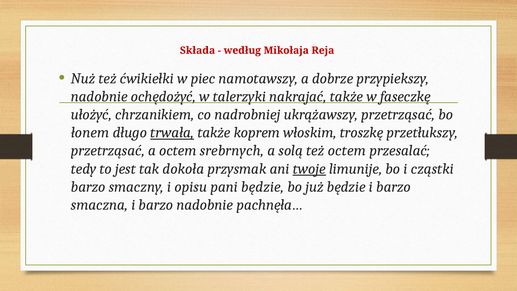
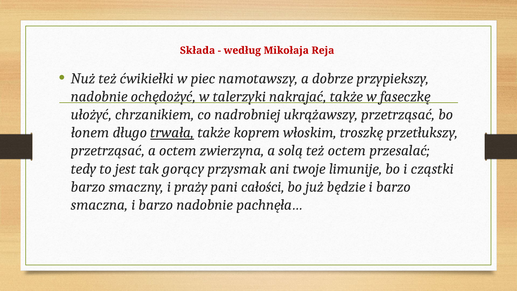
srebrnych: srebrnych -> zwierzyna (232, 151)
dokoła: dokoła -> gorący (183, 169)
twoje underline: present -> none (309, 169)
opisu: opisu -> praży (191, 187)
pani będzie: będzie -> całości (263, 187)
